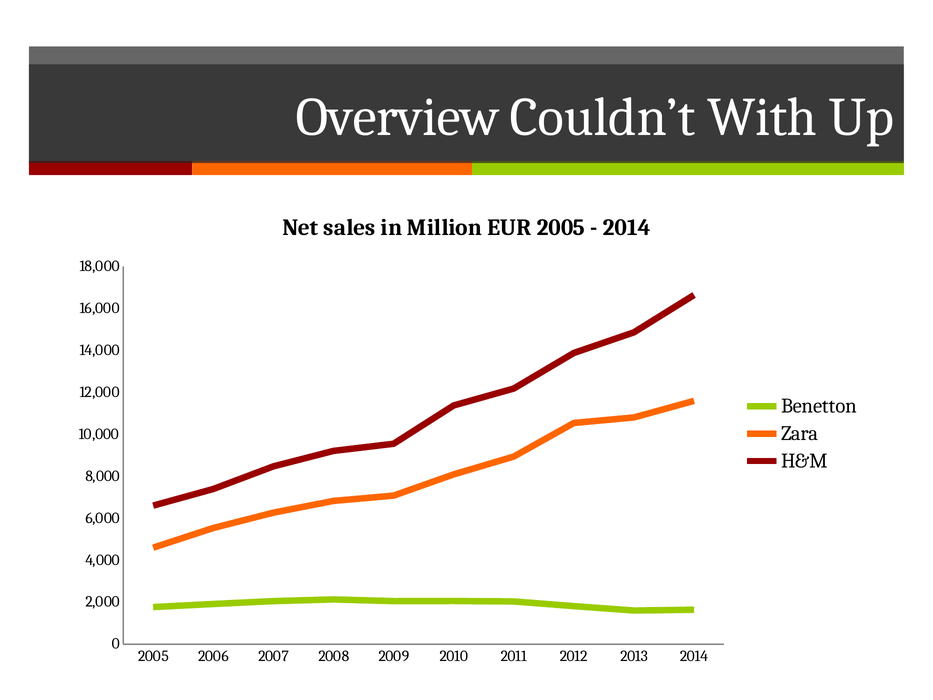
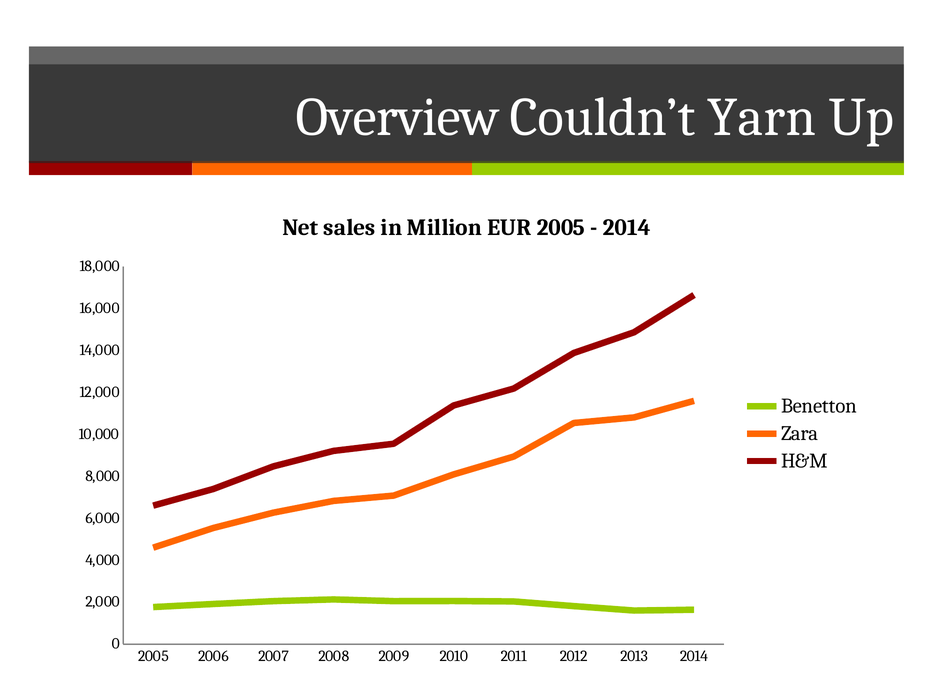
With: With -> Yarn (762, 117)
